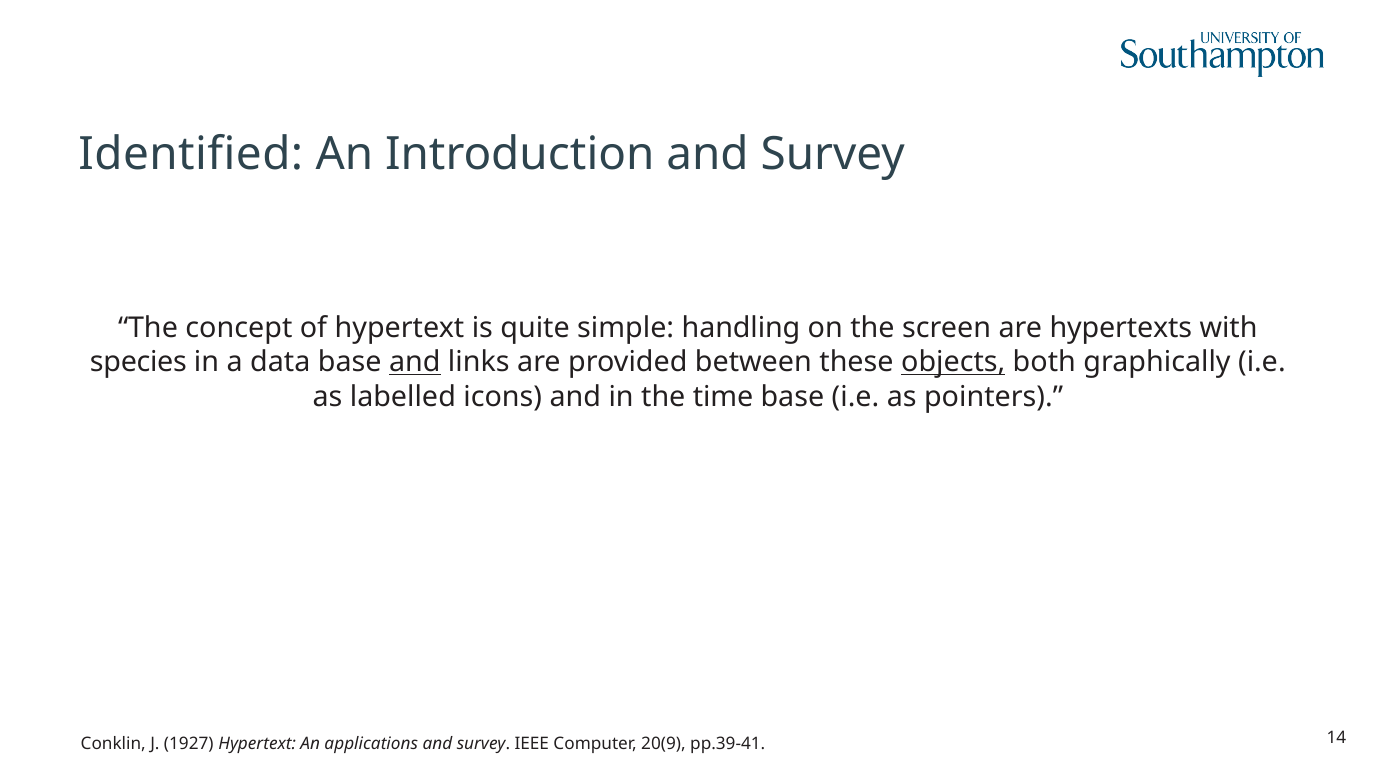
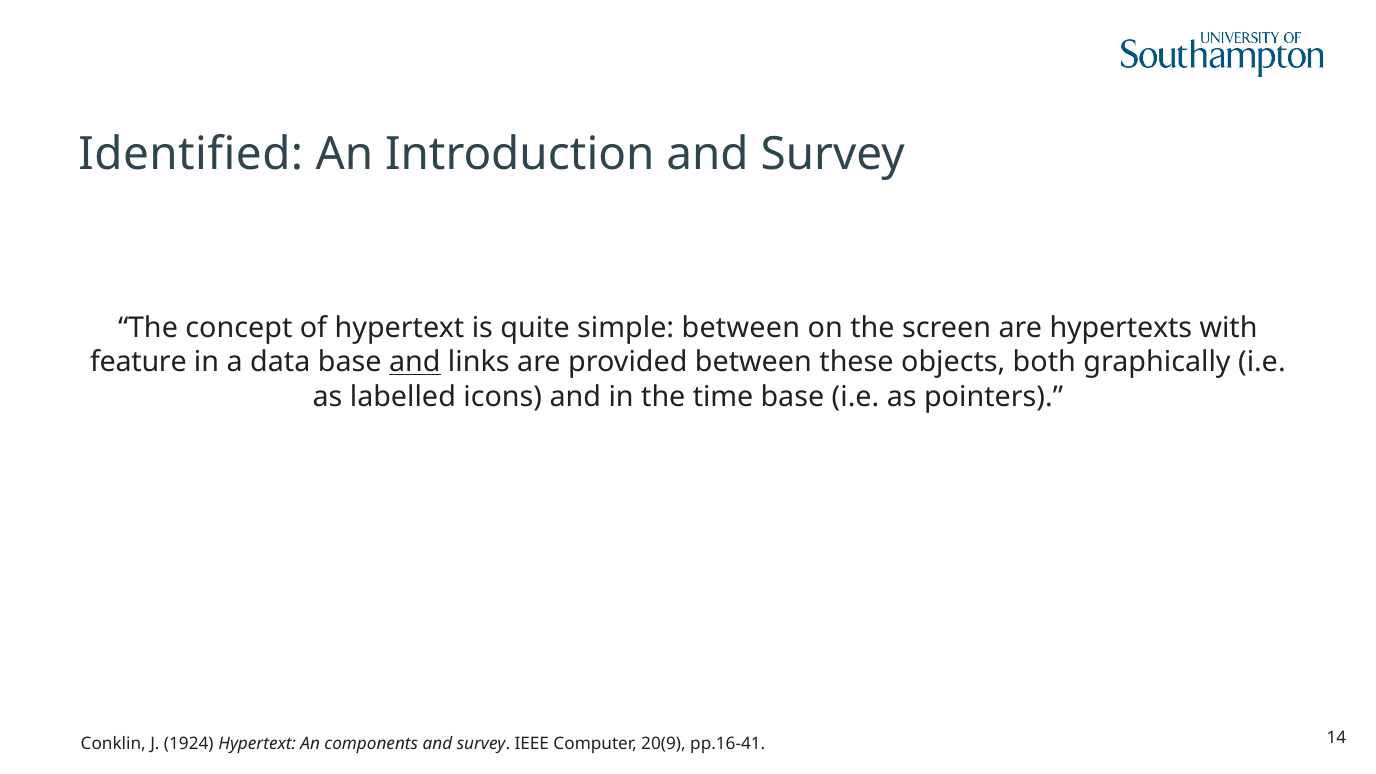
simple handling: handling -> between (741, 328)
species: species -> feature (138, 362)
objects underline: present -> none (953, 362)
1927: 1927 -> 1924 (189, 743)
applications: applications -> components (371, 743)
pp.39-41: pp.39-41 -> pp.16-41 (728, 743)
